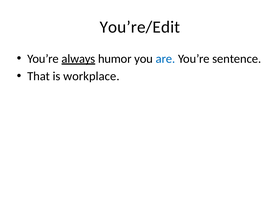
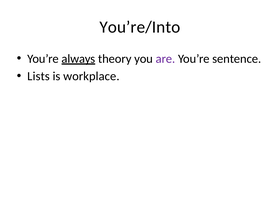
You’re/Edit: You’re/Edit -> You’re/Into (140, 27)
humor: humor -> theory (115, 59)
are colour: blue -> purple (166, 59)
That: That -> Lists (39, 76)
